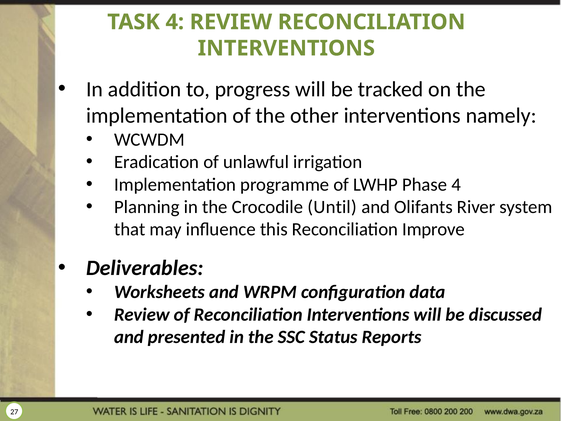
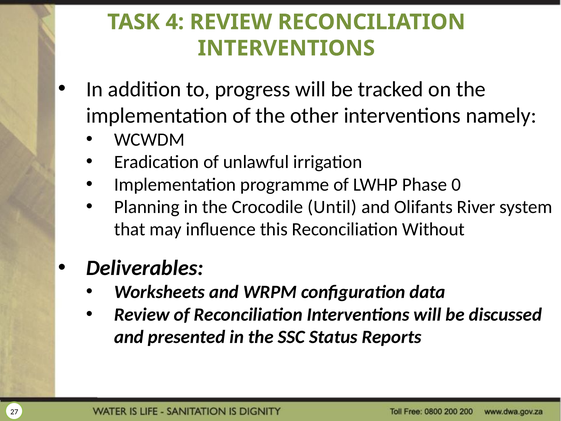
Phase 4: 4 -> 0 (456, 184)
Improve: Improve -> Without (434, 229)
